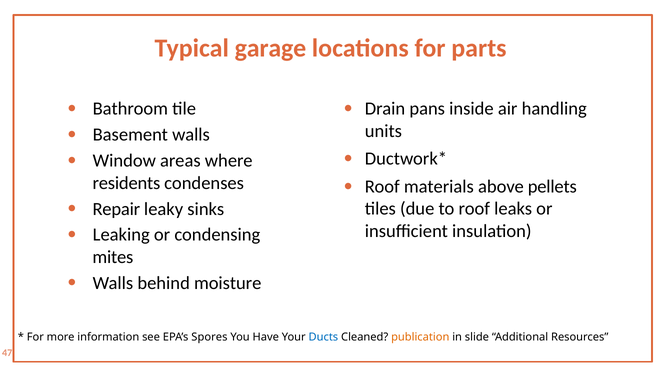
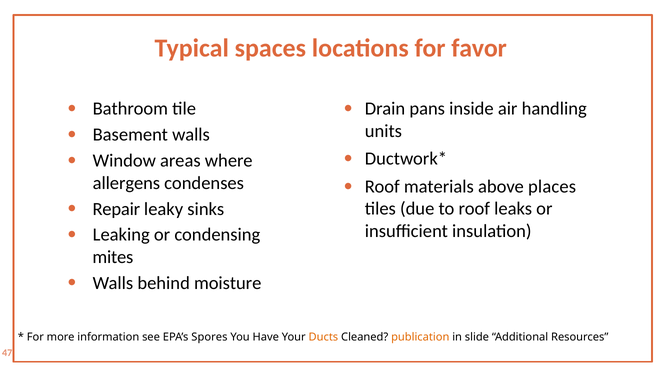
garage: garage -> spaces (270, 48)
parts: parts -> favor (479, 48)
residents: residents -> allergens (126, 183)
pellets: pellets -> places (552, 187)
Ducts colour: blue -> orange (323, 337)
